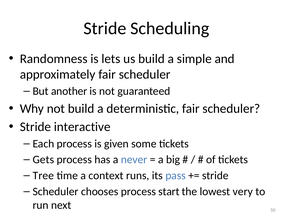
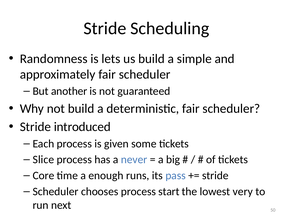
interactive: interactive -> introduced (82, 127)
Gets: Gets -> Slice (43, 159)
Tree: Tree -> Core (43, 175)
context: context -> enough (106, 175)
